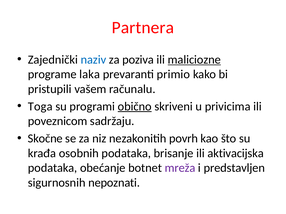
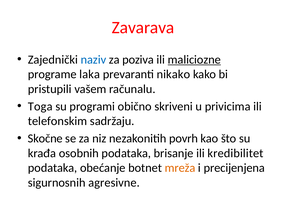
Partnera: Partnera -> Zavarava (143, 28)
primio: primio -> nikako (173, 75)
obično underline: present -> none (135, 107)
poveznicom: poveznicom -> telefonskim (58, 121)
aktivacijska: aktivacijska -> kredibilitet (236, 154)
mreža colour: purple -> orange (180, 168)
predstavljen: predstavljen -> precijenjena (234, 168)
nepoznati: nepoznati -> agresivne (114, 183)
